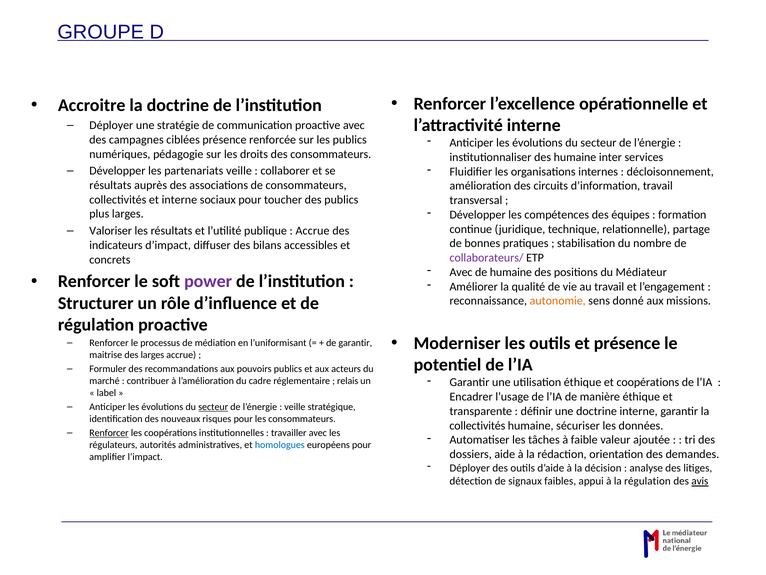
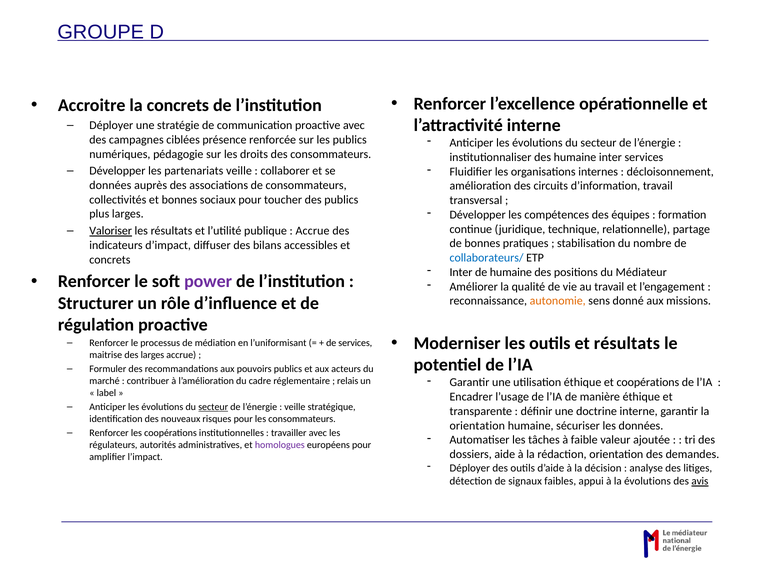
la doctrine: doctrine -> concrets (178, 105)
résultats: résultats -> données (110, 185)
et interne: interne -> bonnes (179, 199)
Valoriser underline: none -> present (111, 231)
collaborateurs/ colour: purple -> blue (487, 258)
Avec: Avec -> Inter (461, 272)
et présence: présence -> résultats (627, 343)
de garantir: garantir -> services (355, 343)
collectivités: collectivités -> orientation (477, 425)
Renforcer underline: present -> none (109, 433)
homologues colour: blue -> purple (280, 445)
la régulation: régulation -> évolutions (647, 481)
